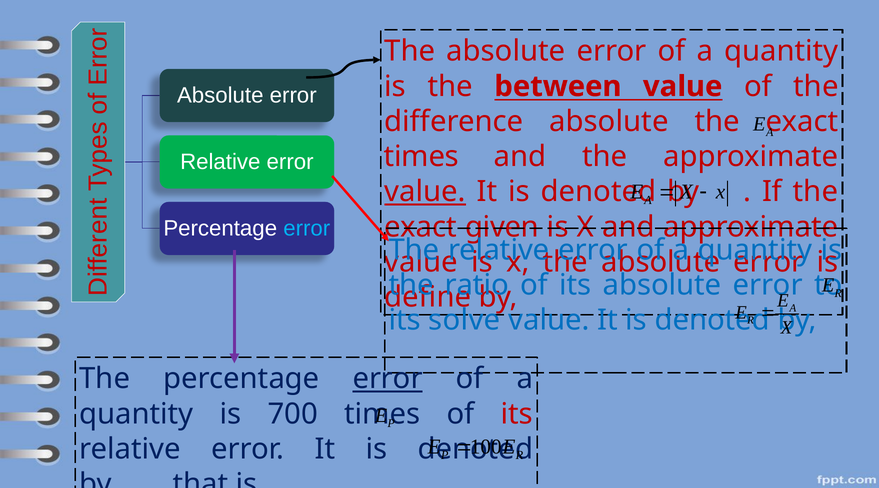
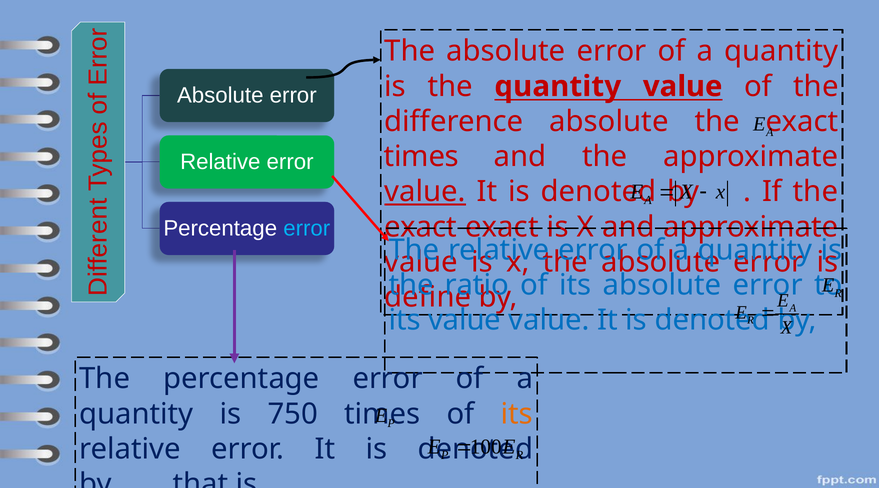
the between: between -> quantity (558, 86)
given: given -> exact (502, 227)
its solve: solve -> value (465, 320)
error underline: present -> none (388, 379)
700: 700 -> 750 (293, 414)
its colour: red -> orange (517, 414)
